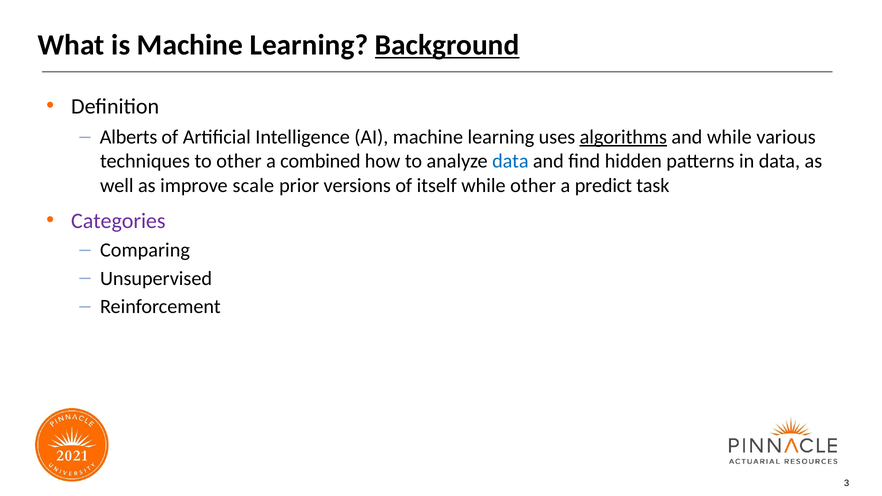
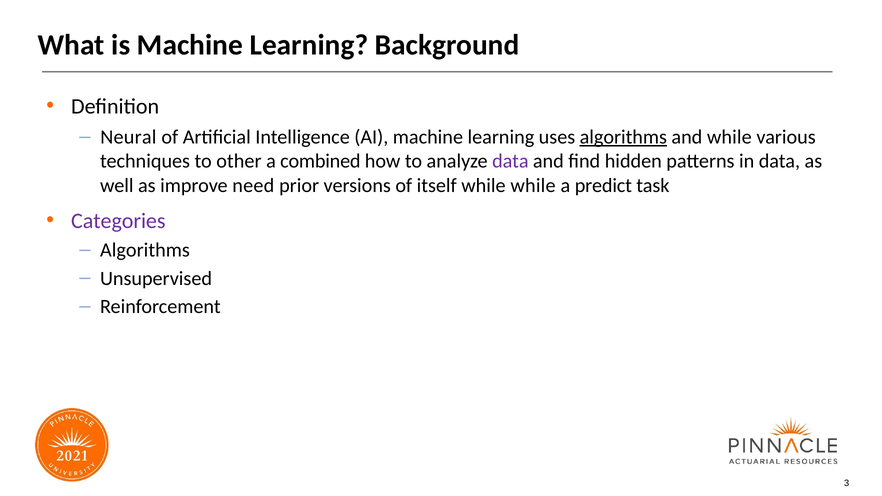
Background underline: present -> none (447, 45)
Alberts: Alberts -> Neural (128, 137)
data colour: blue -> purple (510, 161)
scale: scale -> need (253, 186)
while other: other -> while (533, 186)
Comparing: Comparing -> Algorithms (145, 250)
